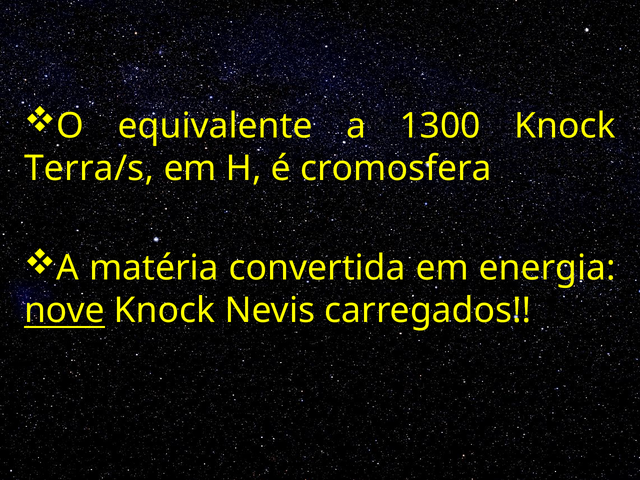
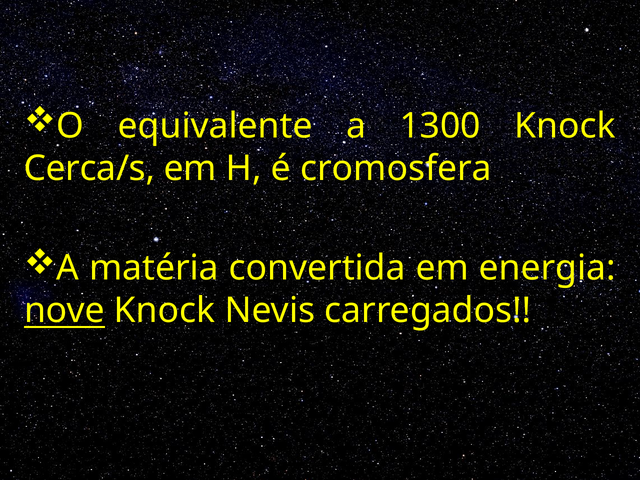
Terra/s: Terra/s -> Cerca/s (89, 169)
